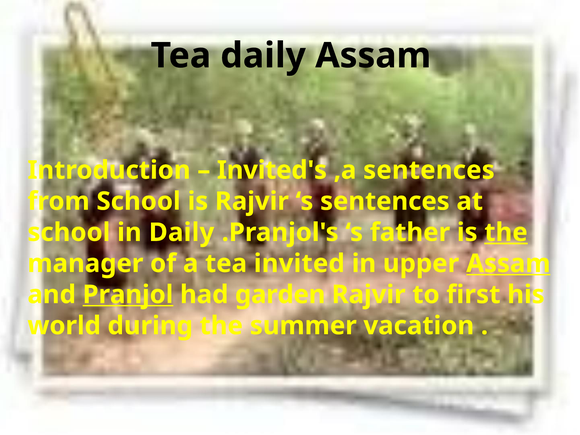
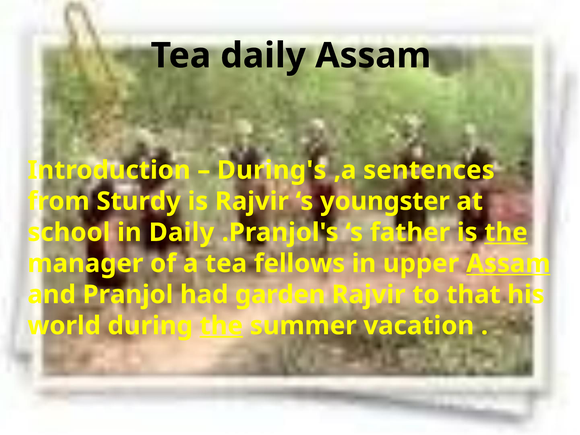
Invited's: Invited's -> During's (272, 170)
from School: School -> Sturdy (139, 201)
s sentences: sentences -> youngster (385, 201)
invited: invited -> fellows (299, 264)
Pranjol underline: present -> none (128, 295)
first: first -> that (474, 295)
the underline: none -> present (221, 326)
